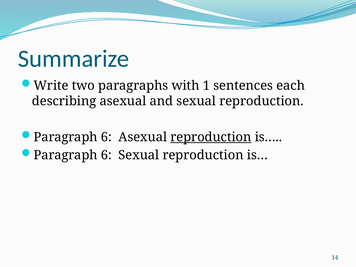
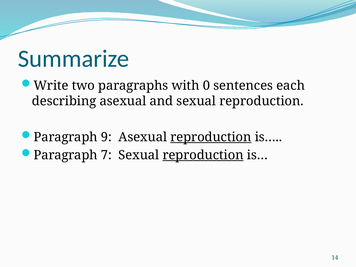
1: 1 -> 0 (206, 86)
6: 6 -> 9 (106, 137)
6: 6 -> 7 (106, 155)
reproduction underline: none -> present (203, 155)
